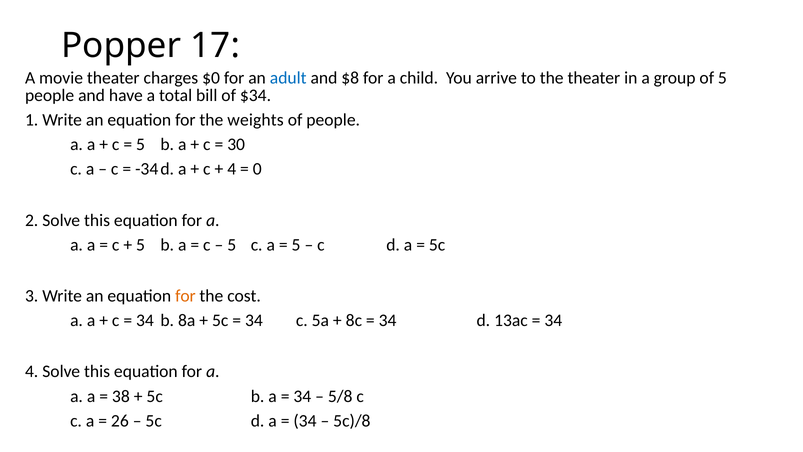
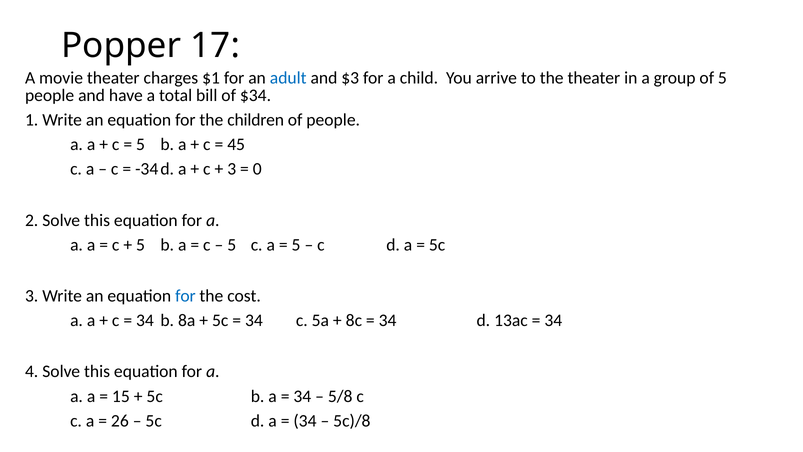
$0: $0 -> $1 (211, 78)
$8: $8 -> $3 (350, 78)
weights: weights -> children (256, 120)
30: 30 -> 45 (236, 144)
4: 4 -> 3 (232, 169)
for colour: orange -> blue (185, 296)
38: 38 -> 15 (121, 396)
